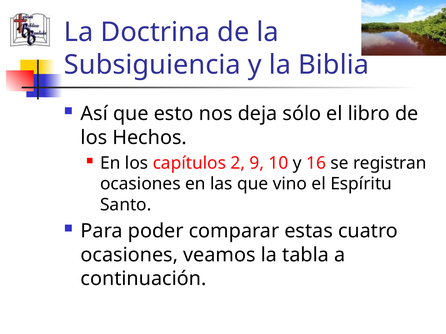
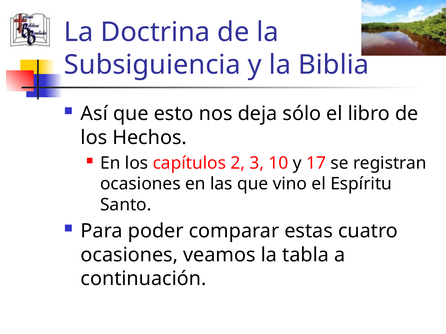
9: 9 -> 3 (257, 163)
16: 16 -> 17 (316, 163)
